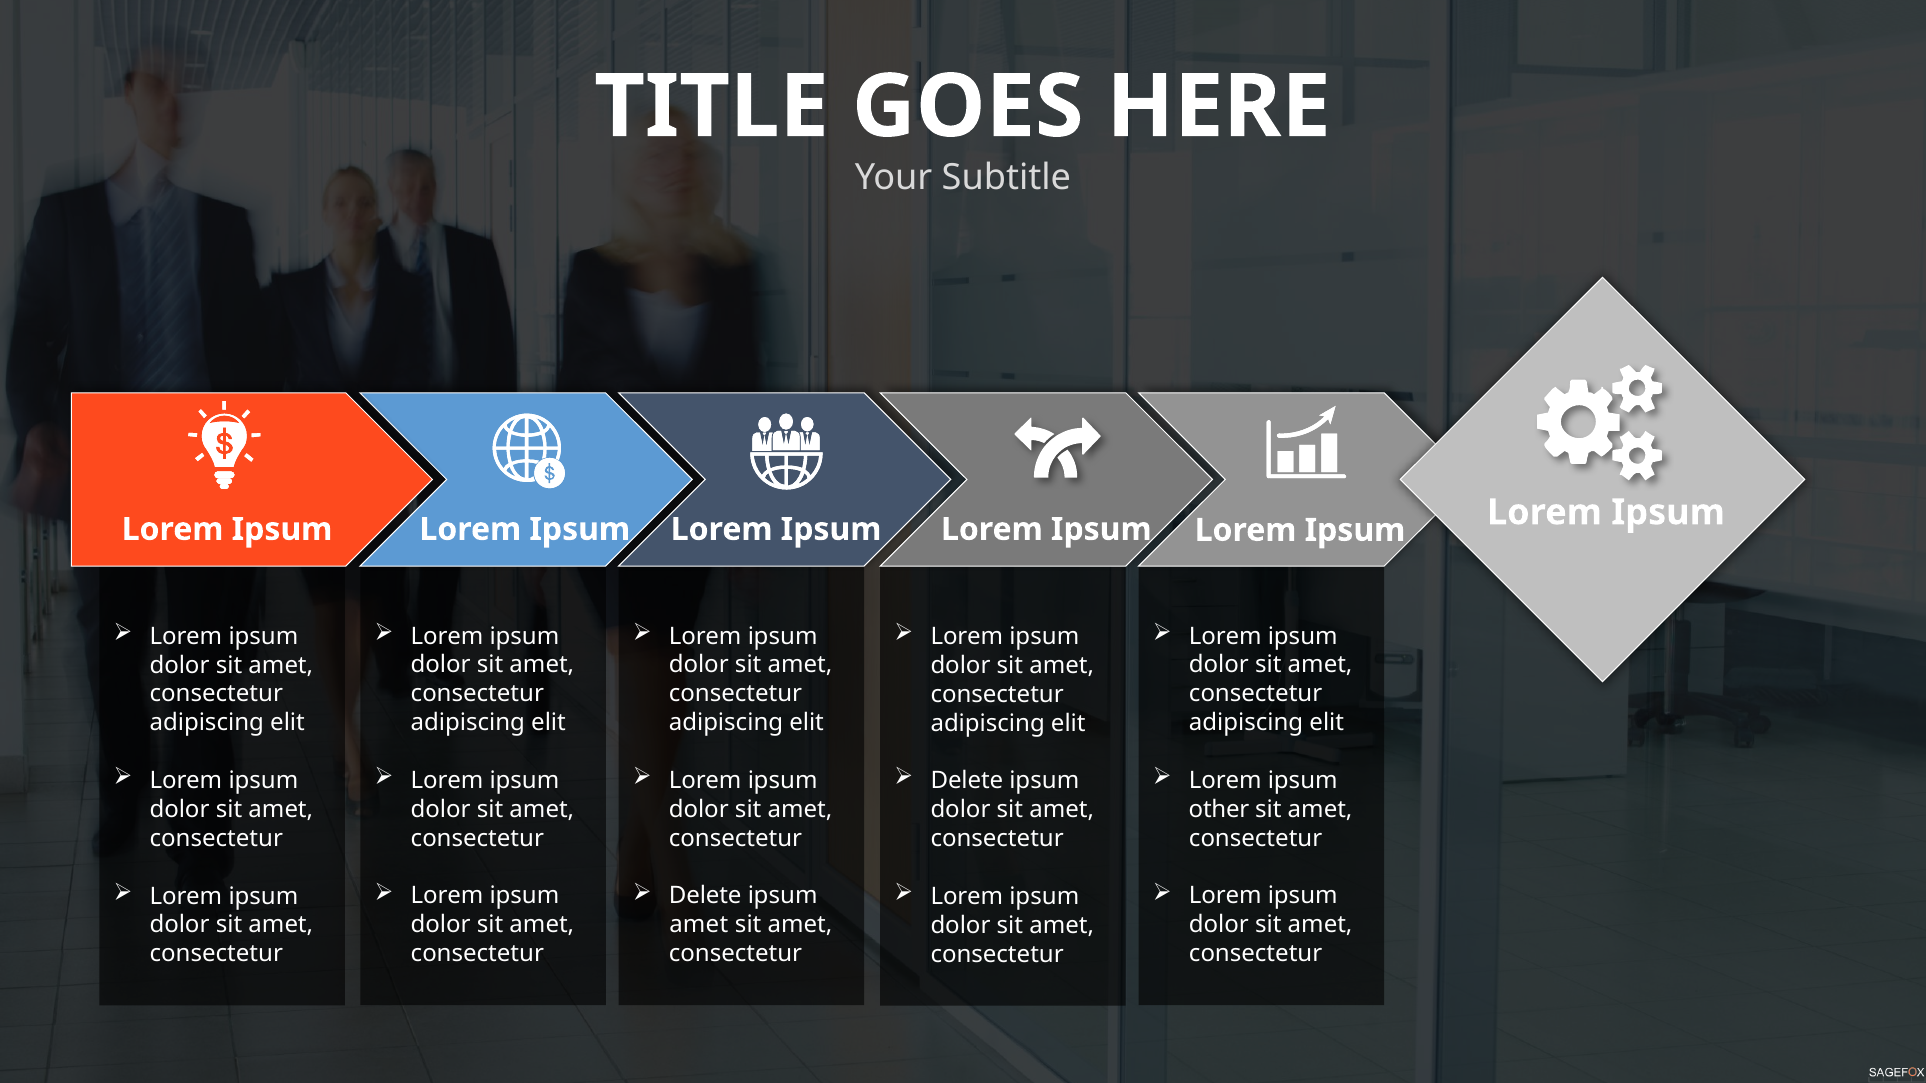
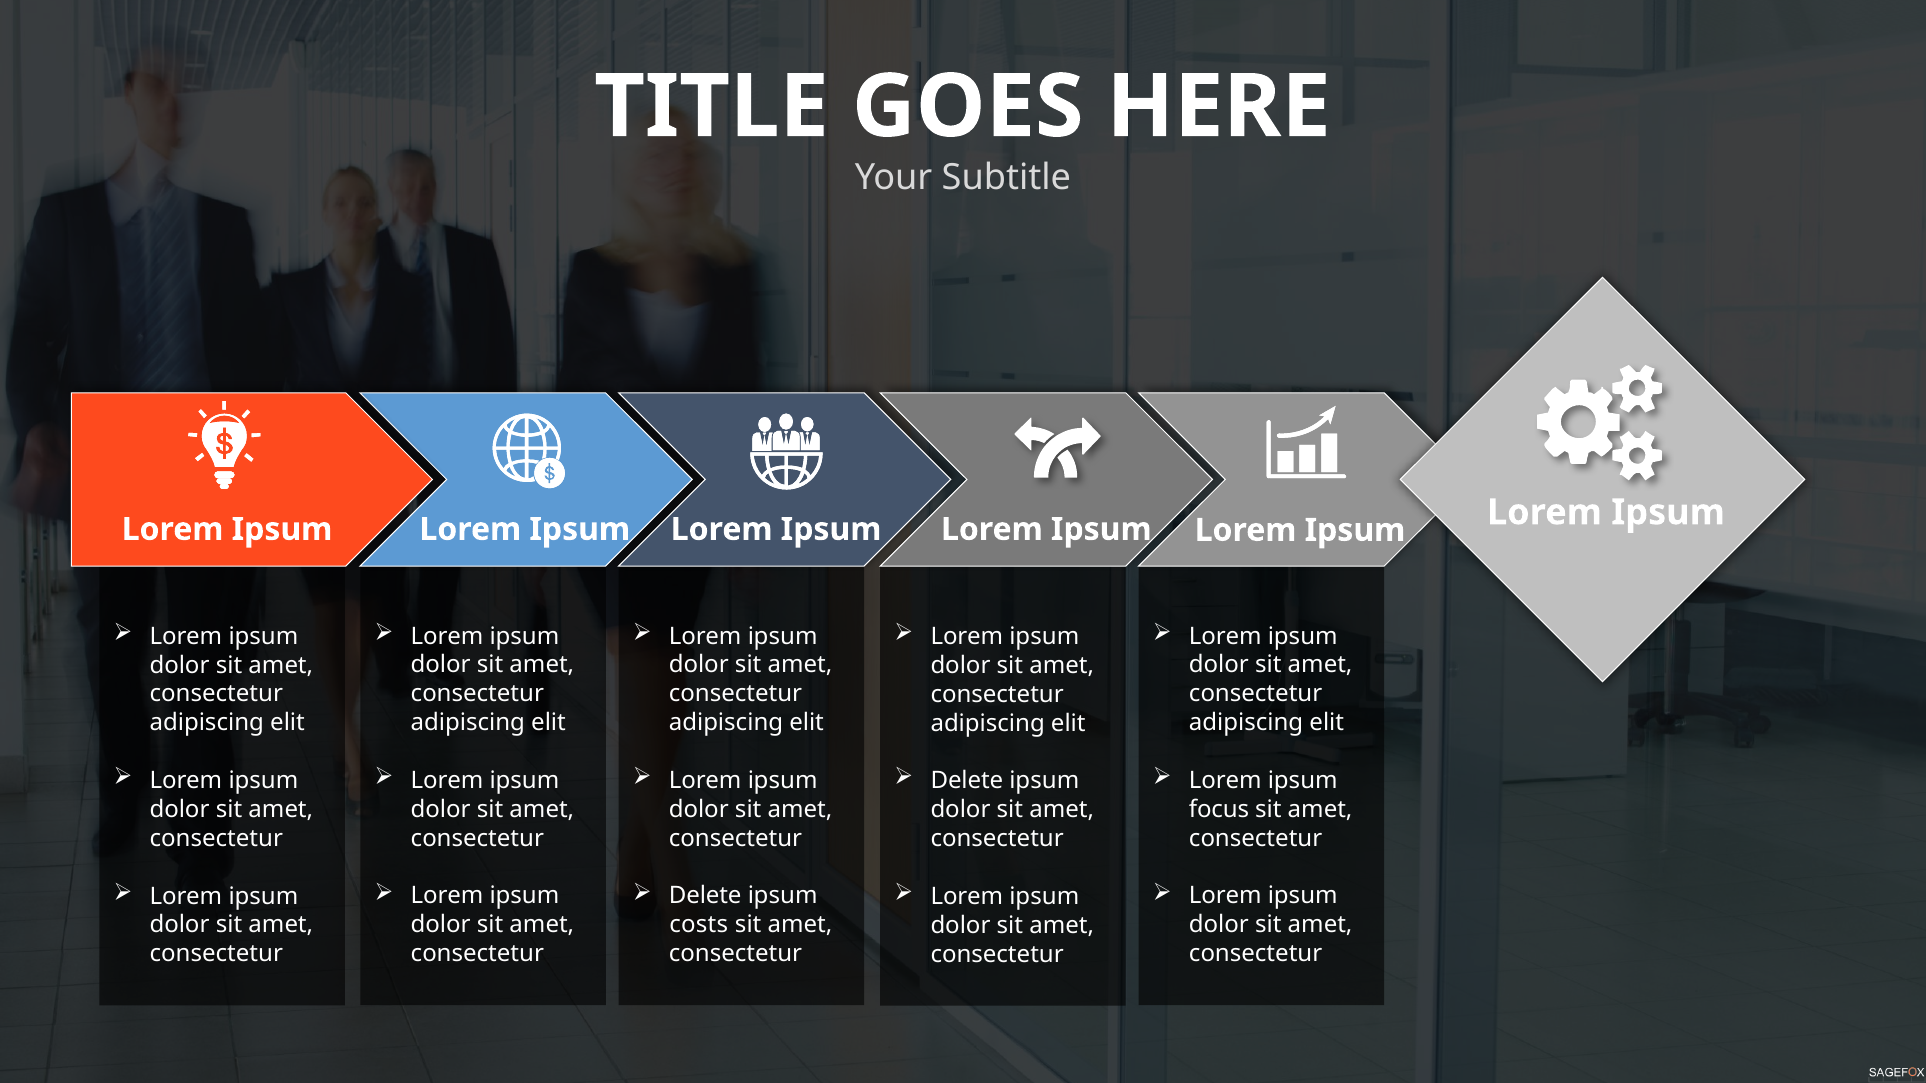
other: other -> focus (1219, 810)
amet: amet -> costs (699, 925)
